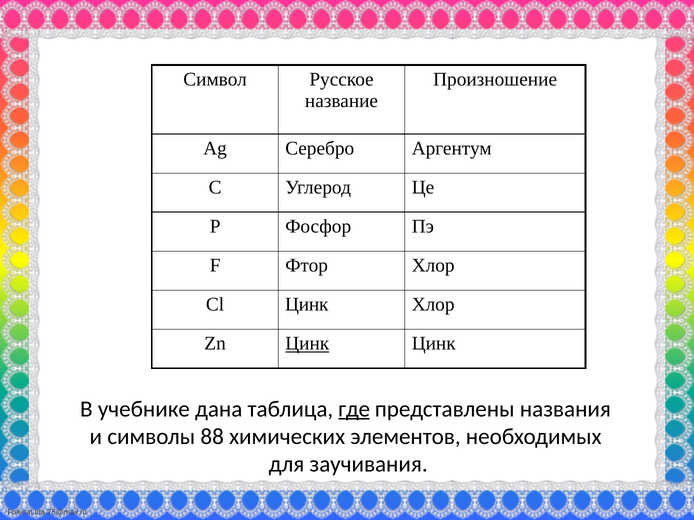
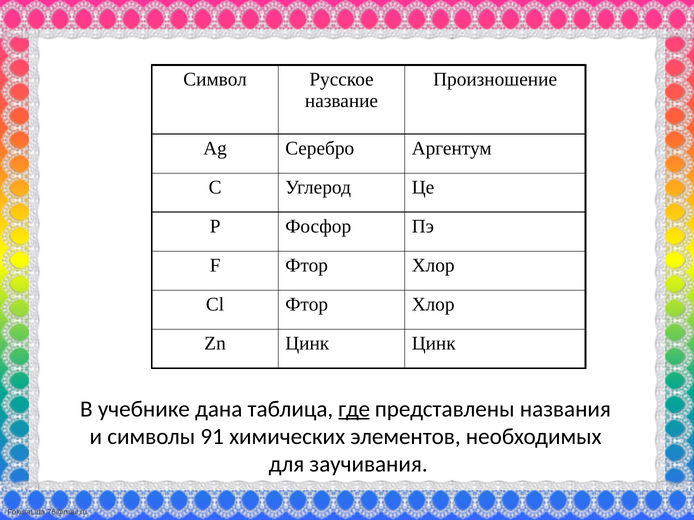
Cl Цинк: Цинк -> Фтор (307, 305)
Цинк underline: present -> none (307, 344)
88: 88 -> 91 (212, 437)
